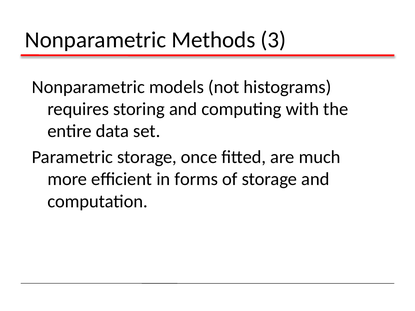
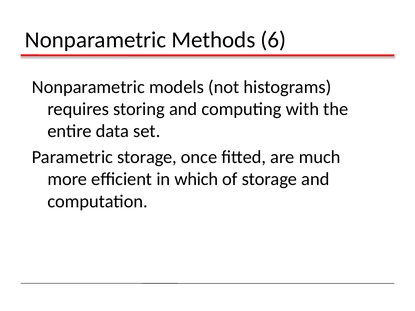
3: 3 -> 6 (273, 40)
forms: forms -> which (196, 179)
